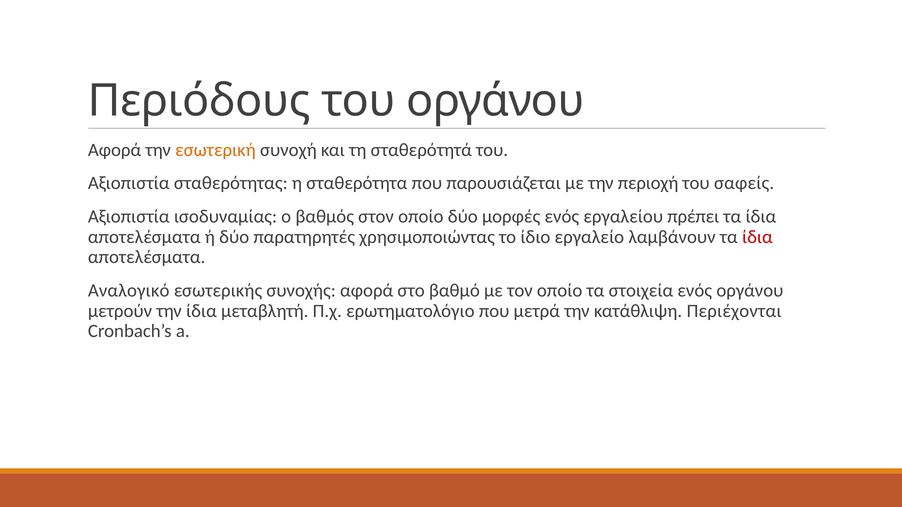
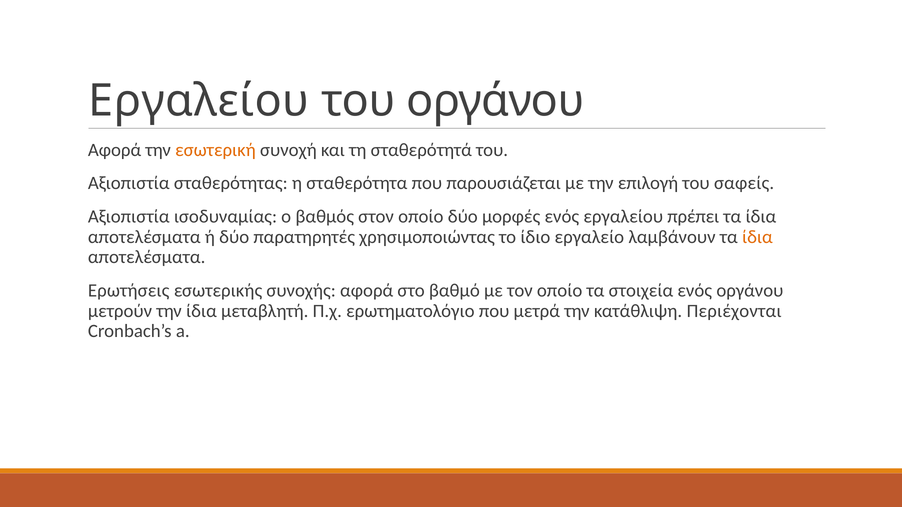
Περιόδους: Περιόδους -> Εργαλείου (199, 101)
περιοχή: περιοχή -> επιλογή (648, 183)
ίδια colour: red -> orange (757, 237)
Αναλογικό: Αναλογικό -> Ερωτήσεις (129, 291)
